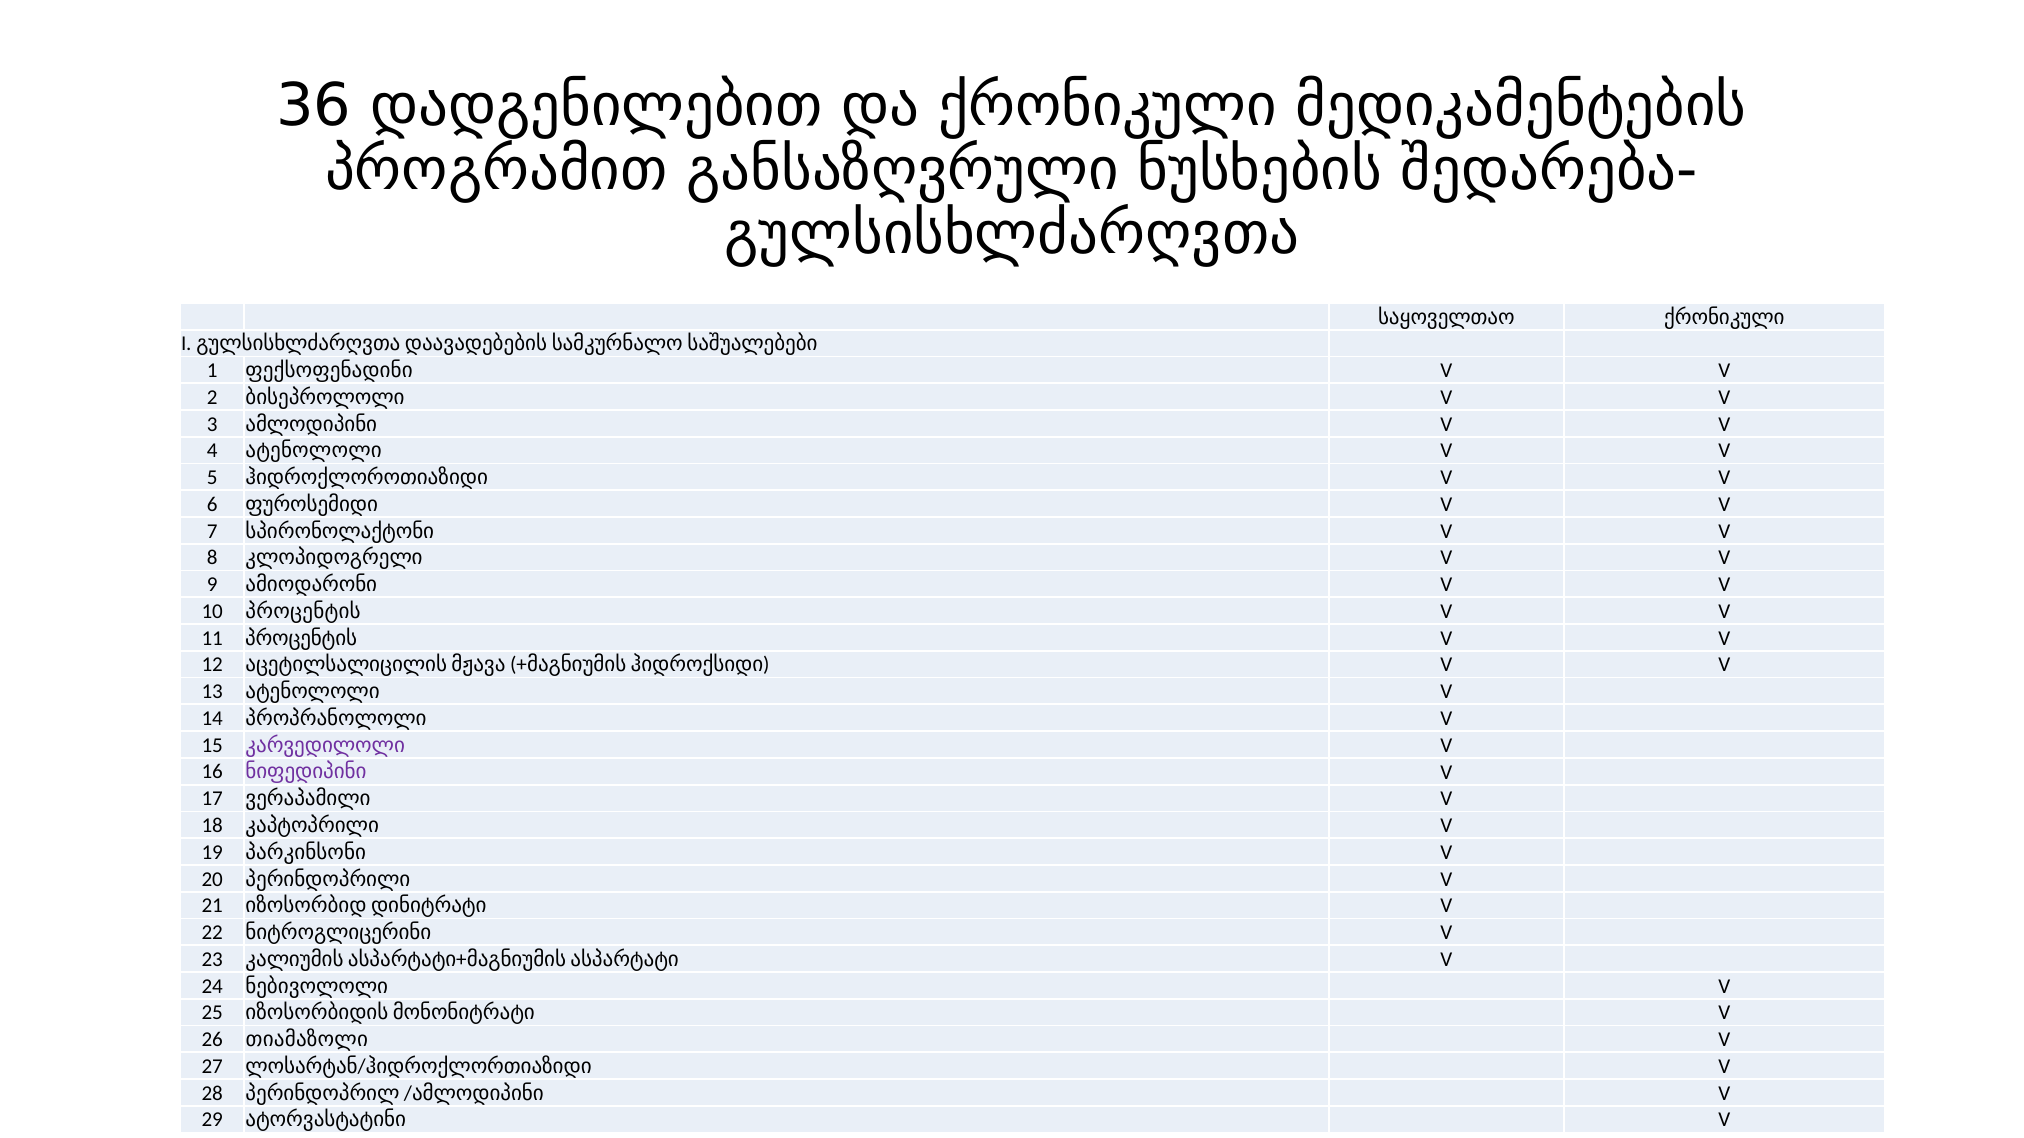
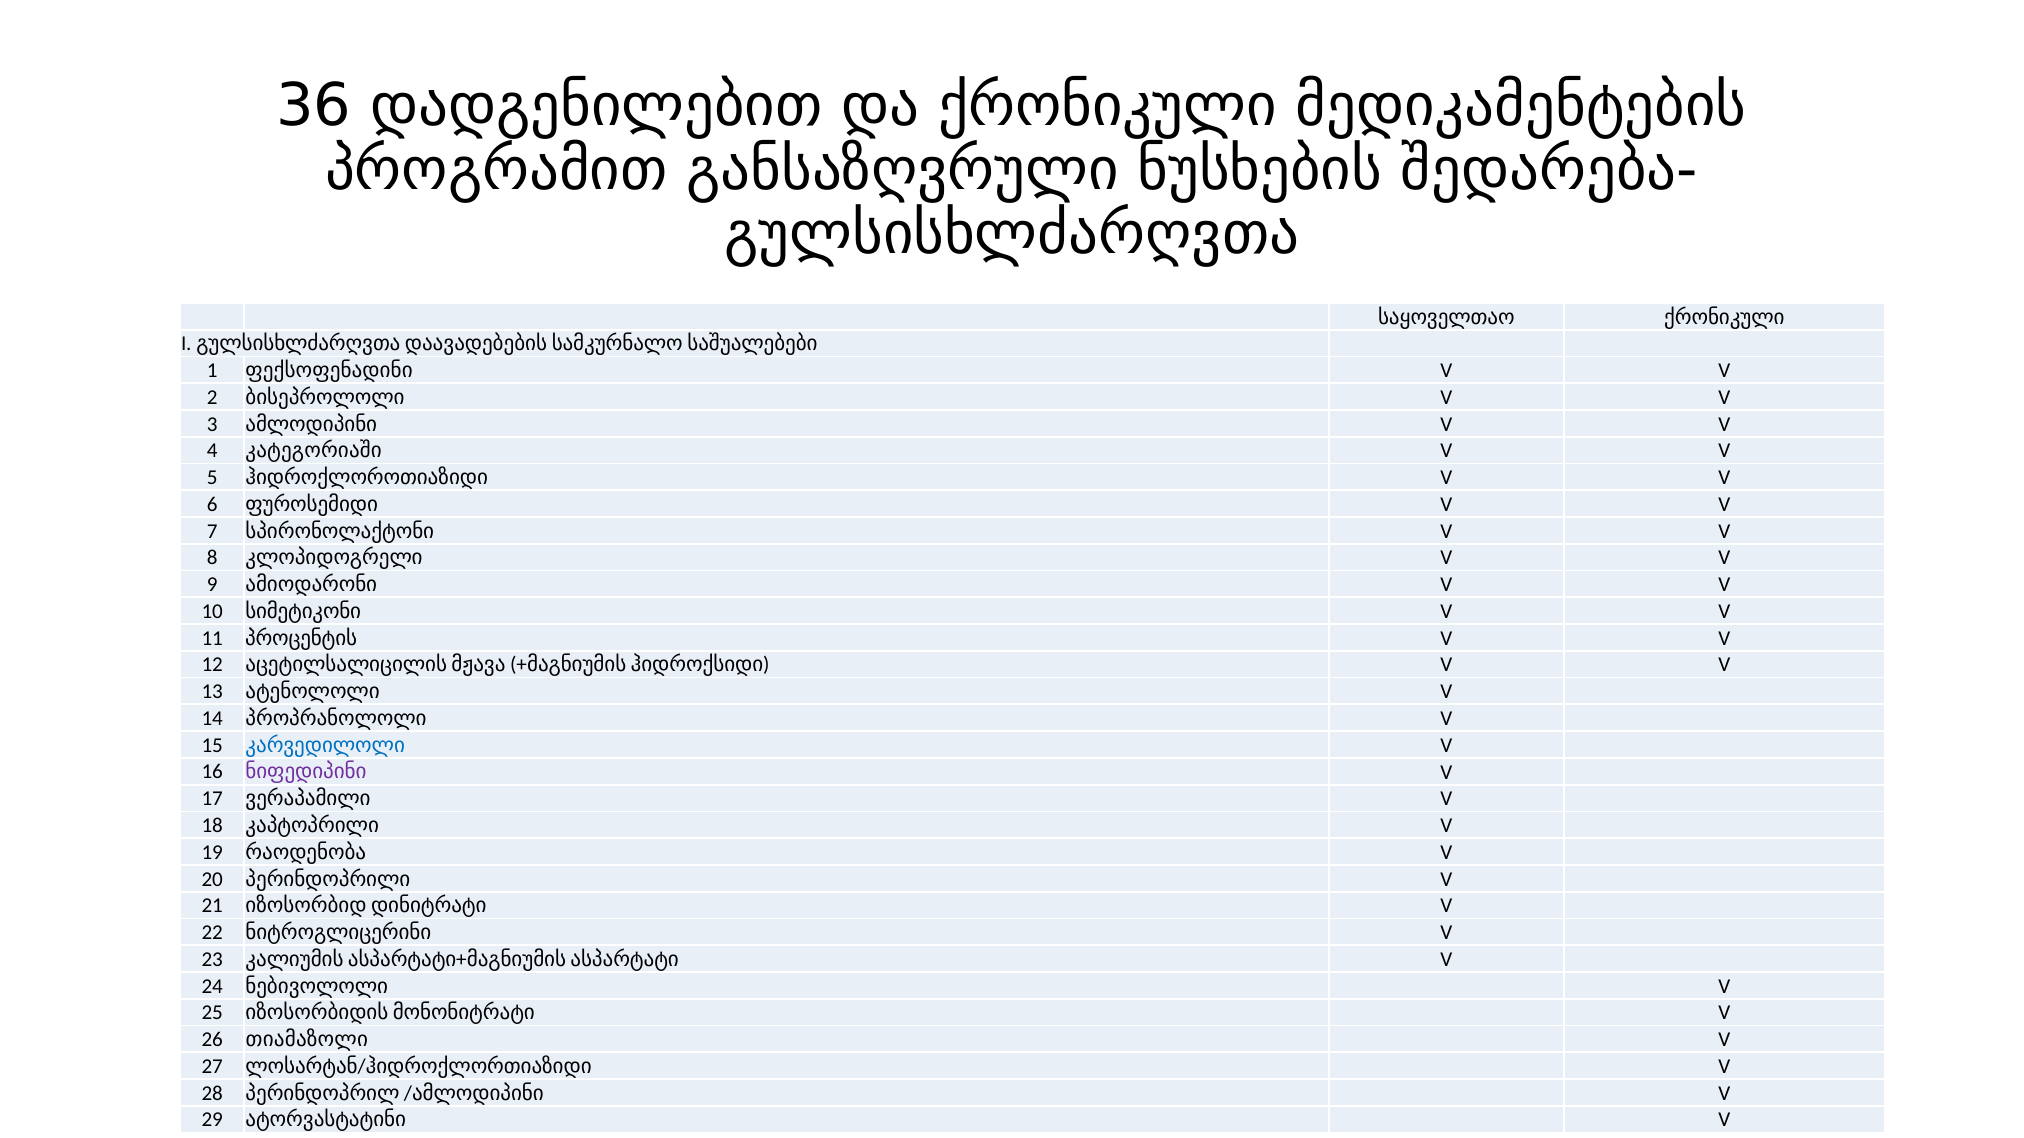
4 ატენოლოლი: ატენოლოლი -> კატეგორიაში (314, 451)
10 პროცენტის: პროცენტის -> სიმეტიკონი (303, 612)
კარვედილოლი colour: purple -> blue (325, 746)
პარკინსონი: პარკინსონი -> რაოდენობა (306, 853)
